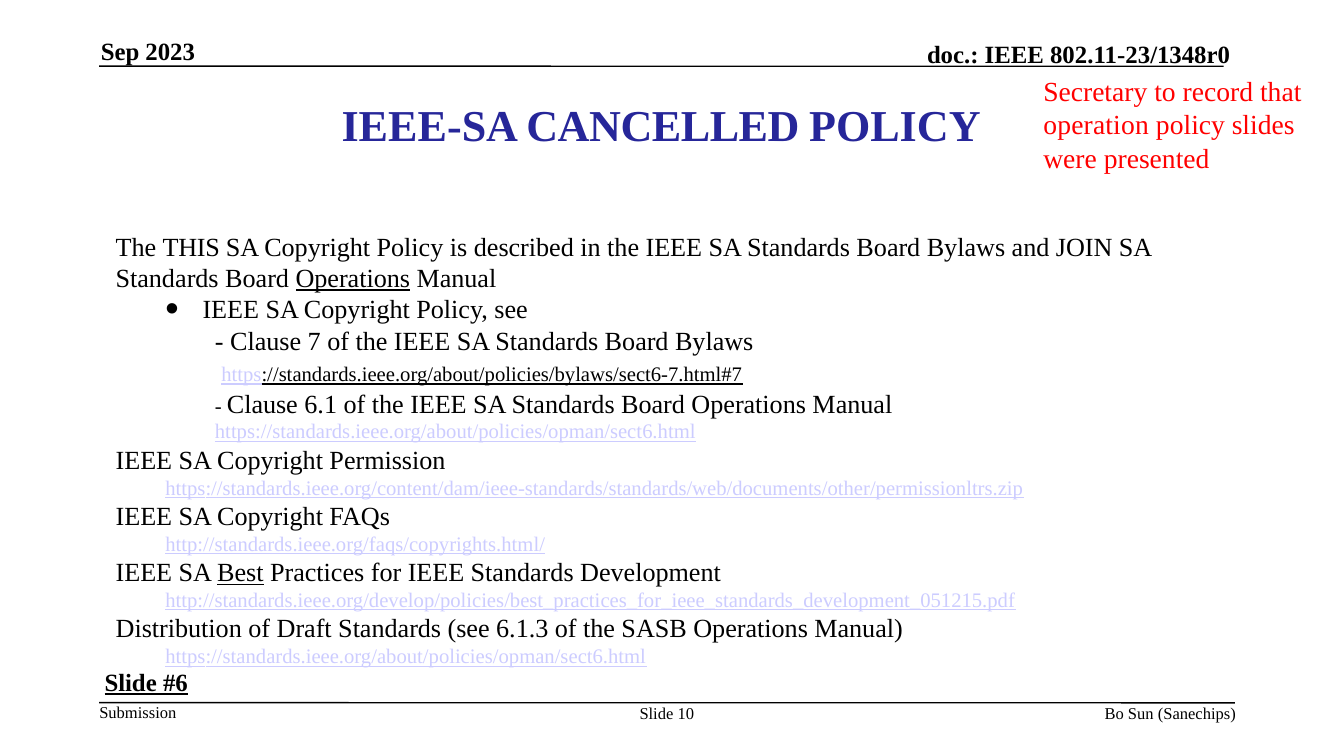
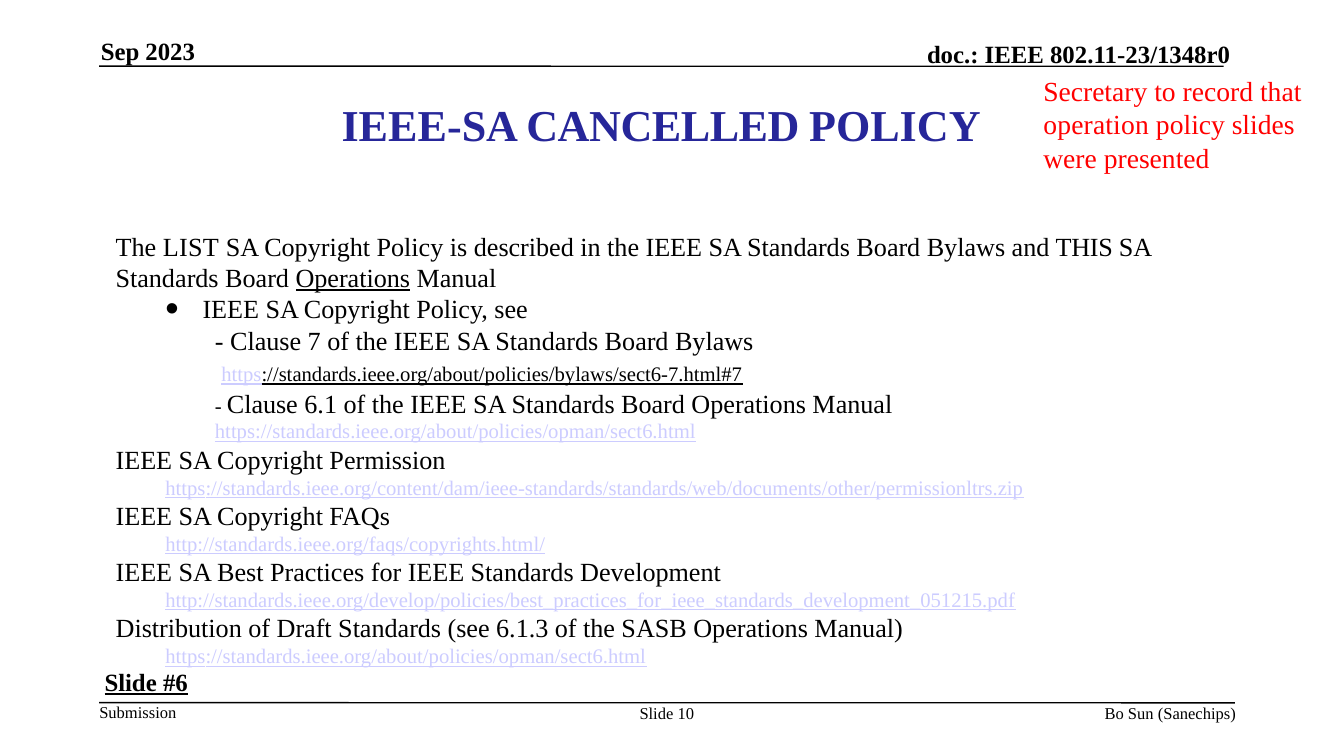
THIS: THIS -> LIST (191, 248)
JOIN: JOIN -> THIS (1084, 248)
Best underline: present -> none (240, 573)
